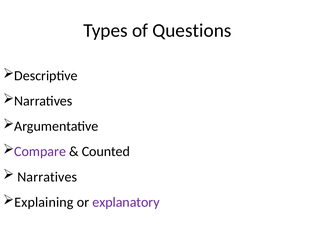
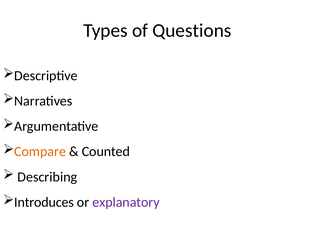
Compare colour: purple -> orange (40, 151)
Narratives: Narratives -> Describing (47, 176)
Explaining: Explaining -> Introduces (44, 202)
